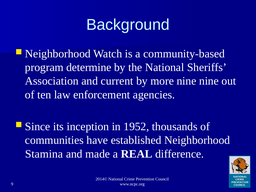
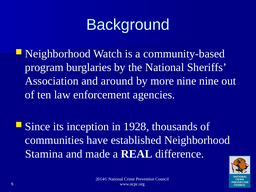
determine: determine -> burglaries (89, 67)
current: current -> around (117, 81)
1952: 1952 -> 1928 (136, 127)
